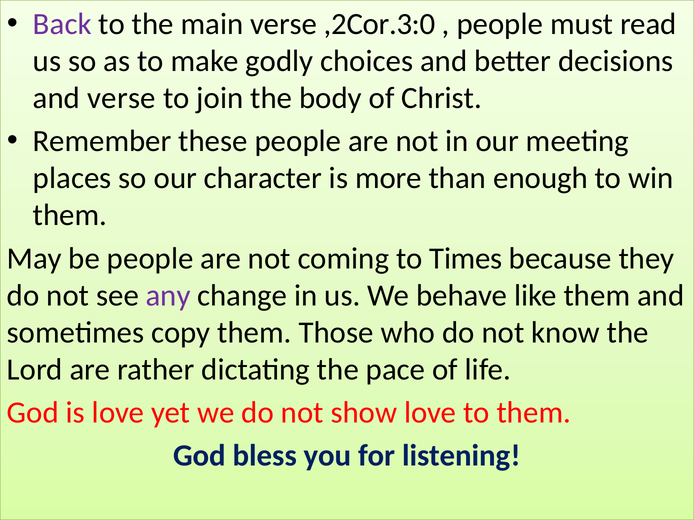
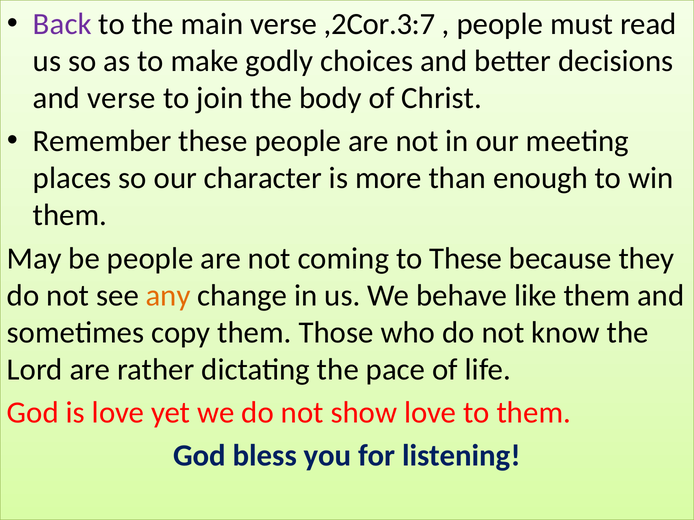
,2Cor.3:0: ,2Cor.3:0 -> ,2Cor.3:7 (380, 24)
to Times: Times -> These (466, 259)
any colour: purple -> orange (168, 296)
